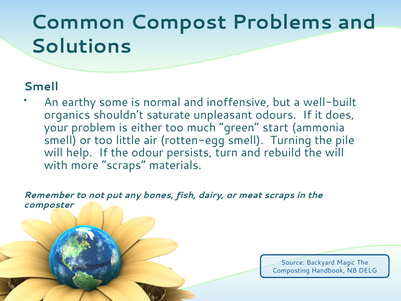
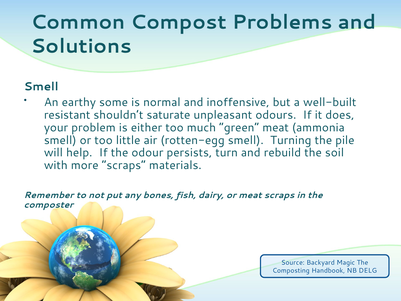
organics: organics -> resistant (67, 115)
green start: start -> meat (276, 127)
the will: will -> soil (335, 153)
